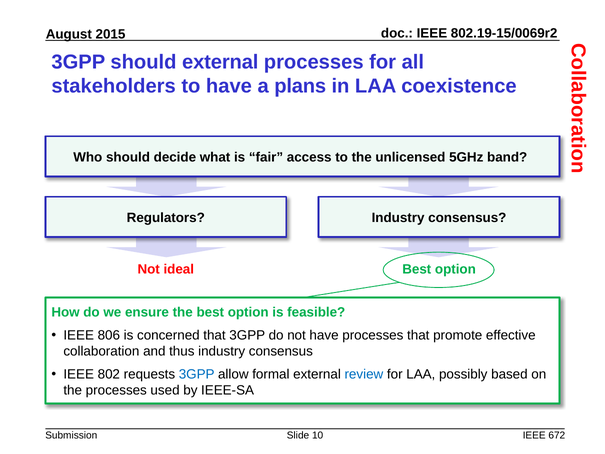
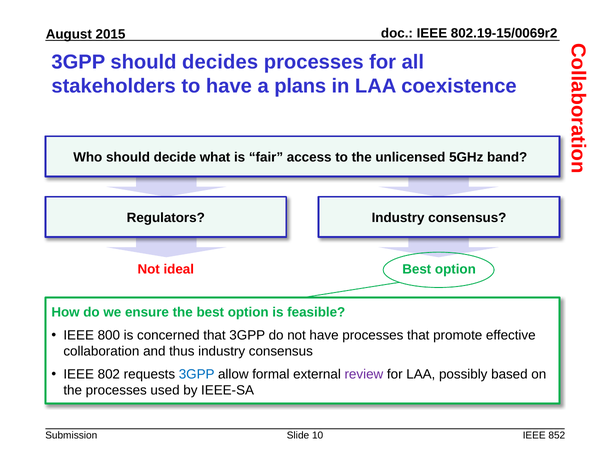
should external: external -> decides (220, 62)
806: 806 -> 800 (109, 335)
review colour: blue -> purple (364, 374)
672: 672 -> 852 (557, 435)
